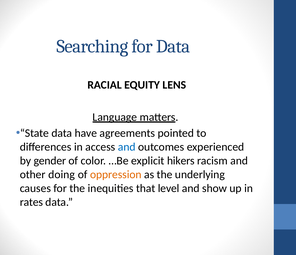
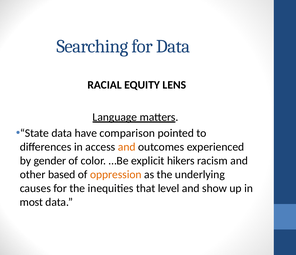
agreements: agreements -> comparison (127, 133)
and colour: blue -> orange (127, 147)
doing: doing -> based (62, 175)
rates: rates -> most (31, 203)
